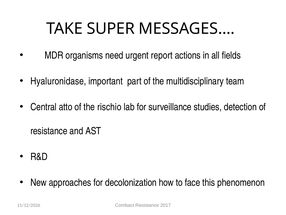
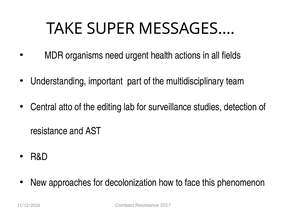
report: report -> health (162, 55)
Hyaluronidase: Hyaluronidase -> Understanding (58, 81)
rischio: rischio -> editing (109, 107)
